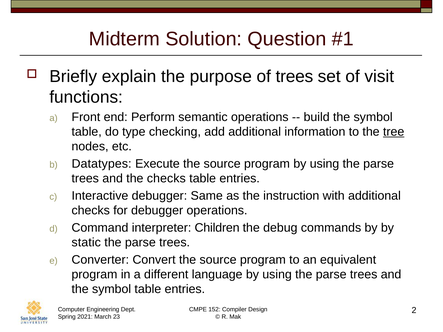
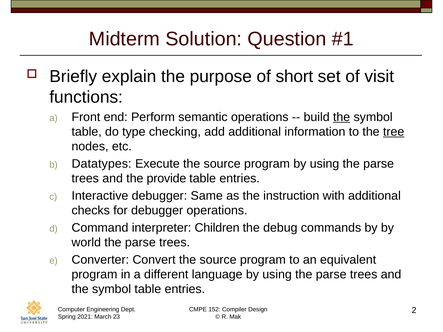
of trees: trees -> short (294, 77)
the underline: none -> present (342, 117)
the checks: checks -> provide (166, 179)
static: static -> world (86, 243)
